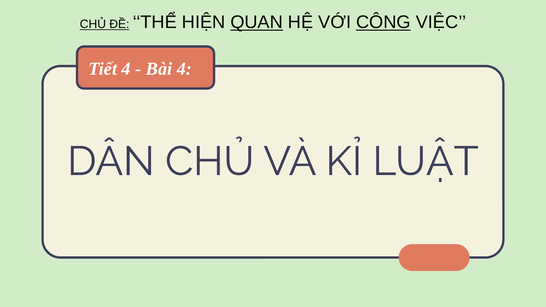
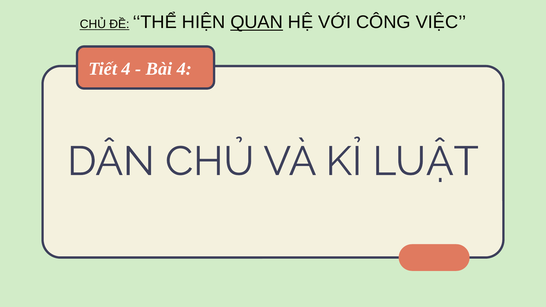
CÔNG underline: present -> none (383, 22)
